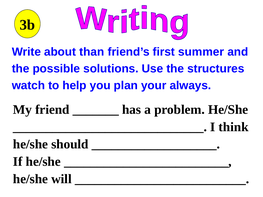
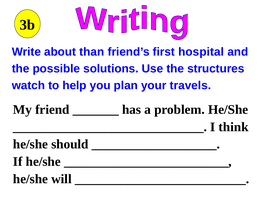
summer: summer -> hospital (201, 52)
always: always -> travels (190, 86)
